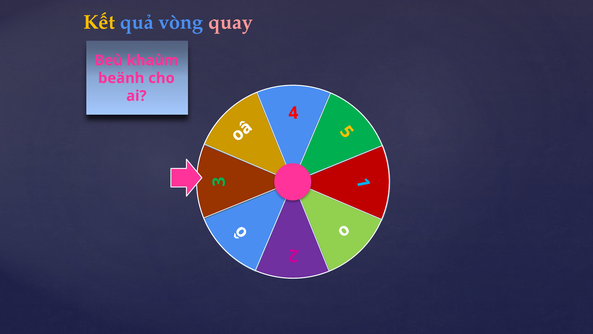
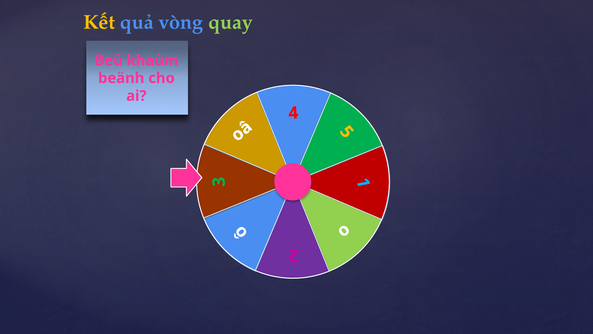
quay colour: pink -> light green (231, 22)
